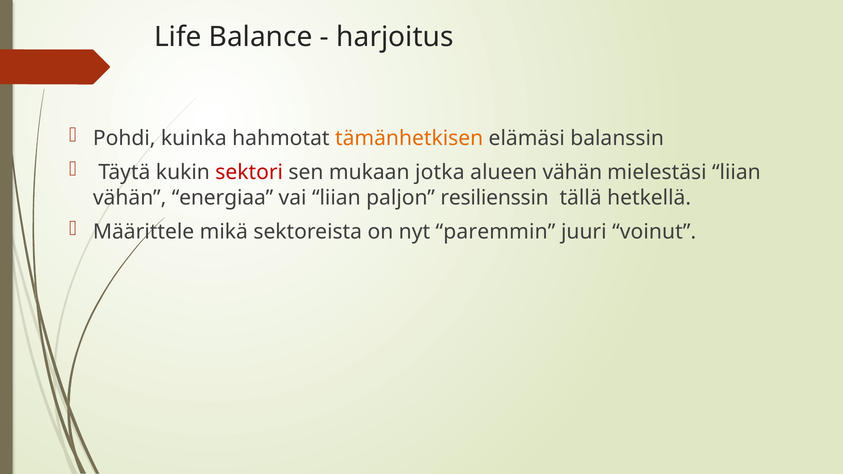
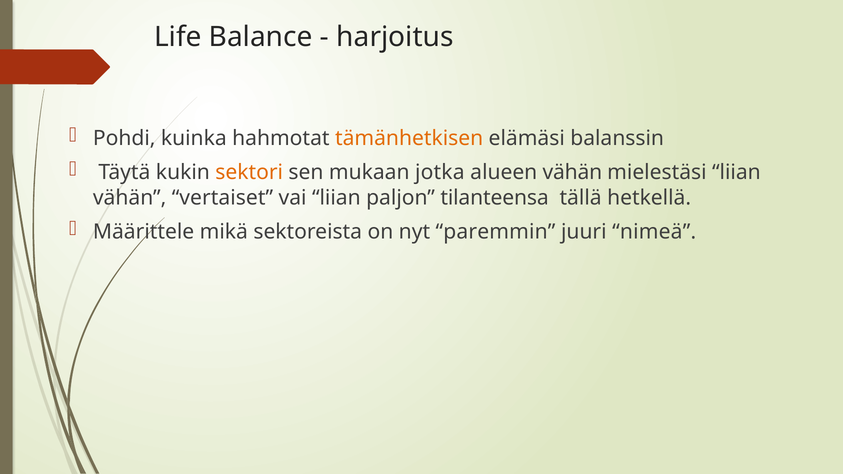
sektori colour: red -> orange (249, 172)
energiaa: energiaa -> vertaiset (222, 198)
resilienssin: resilienssin -> tilanteensa (495, 198)
voinut: voinut -> nimeä (654, 232)
